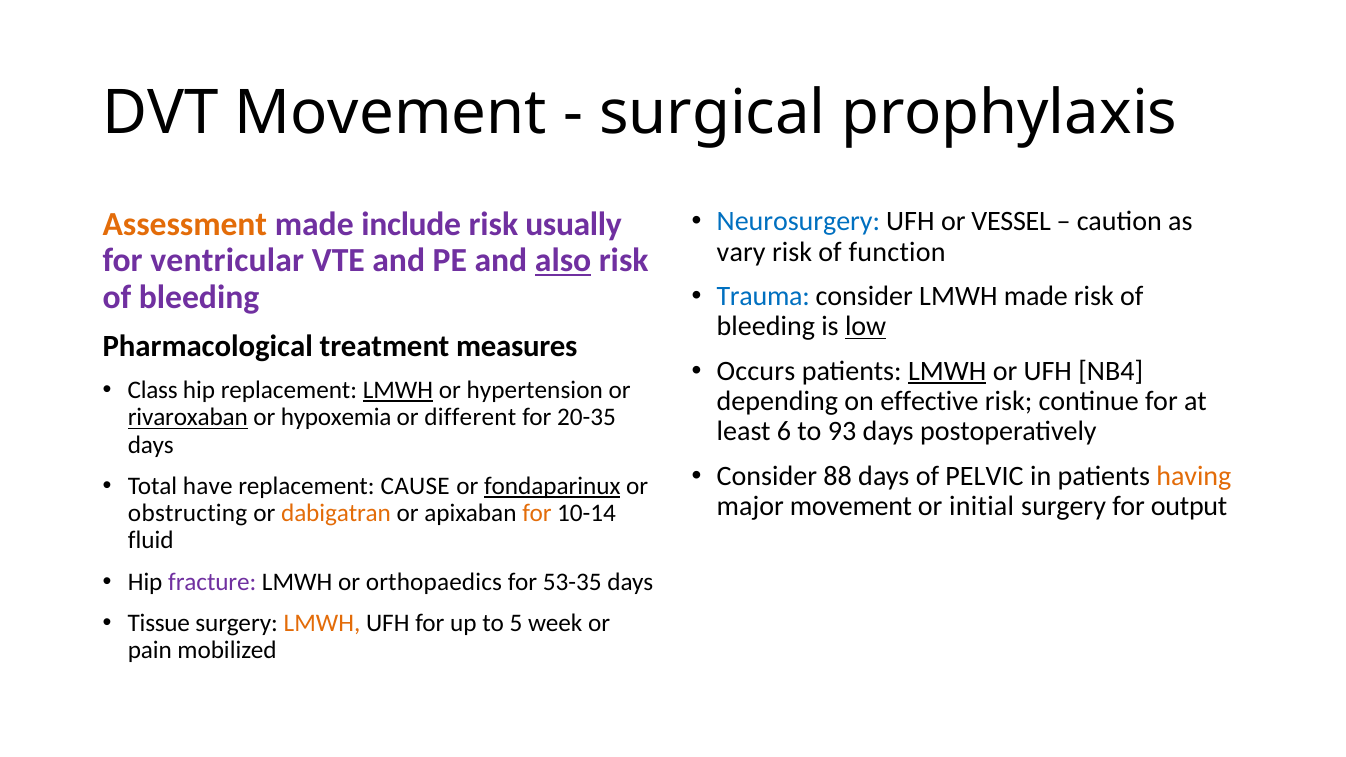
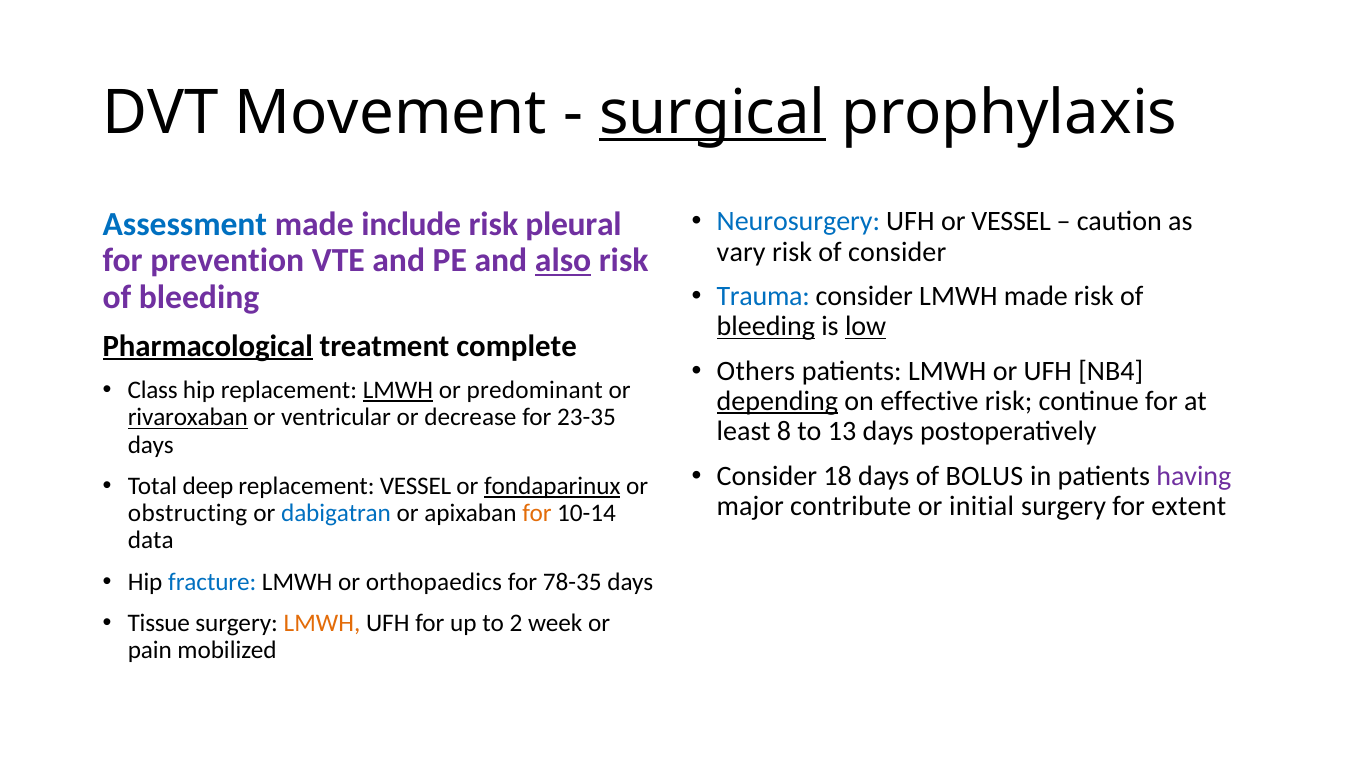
surgical underline: none -> present (713, 113)
Assessment colour: orange -> blue (185, 225)
usually: usually -> pleural (574, 225)
of function: function -> consider (897, 252)
ventricular: ventricular -> prevention (227, 261)
bleeding underline: none -> present (766, 327)
Pharmacological underline: none -> present (208, 346)
measures: measures -> complete (517, 346)
Occurs: Occurs -> Others (756, 371)
LMWH underline: present -> none (947, 371)
hypertension: hypertension -> predominant (535, 390)
depending underline: none -> present (777, 401)
hypoxemia: hypoxemia -> ventricular (336, 418)
different: different -> decrease (470, 418)
20-35: 20-35 -> 23-35 (586, 418)
6: 6 -> 8 (784, 432)
93: 93 -> 13 (842, 432)
88: 88 -> 18 (838, 476)
PELVIC: PELVIC -> BOLUS (984, 476)
having colour: orange -> purple (1194, 476)
have: have -> deep (208, 486)
replacement CAUSE: CAUSE -> VESSEL (415, 486)
major movement: movement -> contribute (851, 506)
output: output -> extent (1189, 506)
dabigatran colour: orange -> blue (336, 513)
fluid: fluid -> data (151, 541)
fracture colour: purple -> blue (212, 582)
53-35: 53-35 -> 78-35 (572, 582)
5: 5 -> 2 (516, 623)
